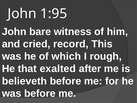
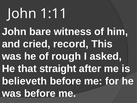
1:95: 1:95 -> 1:11 (54, 14)
which: which -> rough (66, 56)
rough: rough -> asked (106, 56)
exalted: exalted -> straight (58, 69)
